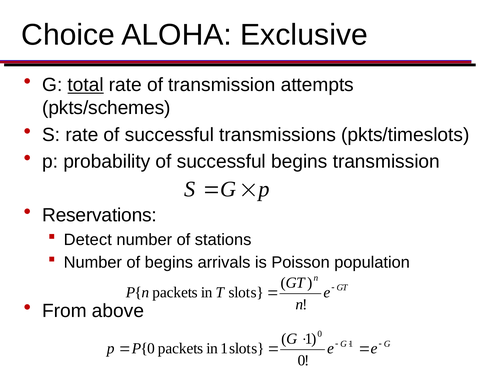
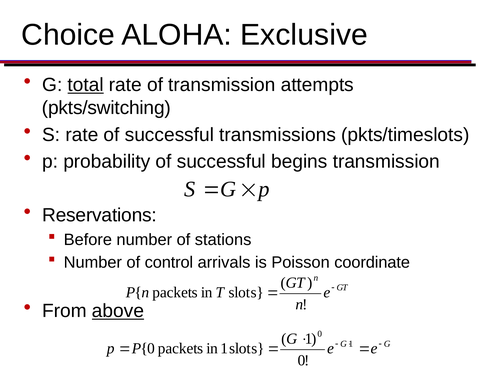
pkts/schemes: pkts/schemes -> pkts/switching (106, 108)
Detect: Detect -> Before (88, 240)
of begins: begins -> control (169, 263)
population: population -> coordinate (372, 263)
above underline: none -> present (118, 311)
